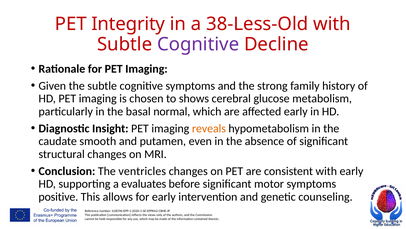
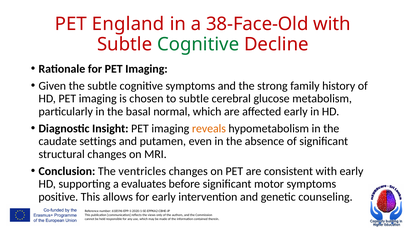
Integrity: Integrity -> England (128, 24)
38-Less-Old: 38-Less-Old -> 38-Face-Old (257, 24)
Cognitive colour: purple -> green (198, 44)
to shows: shows -> subtle (194, 98)
smooth: smooth -> settings (98, 141)
